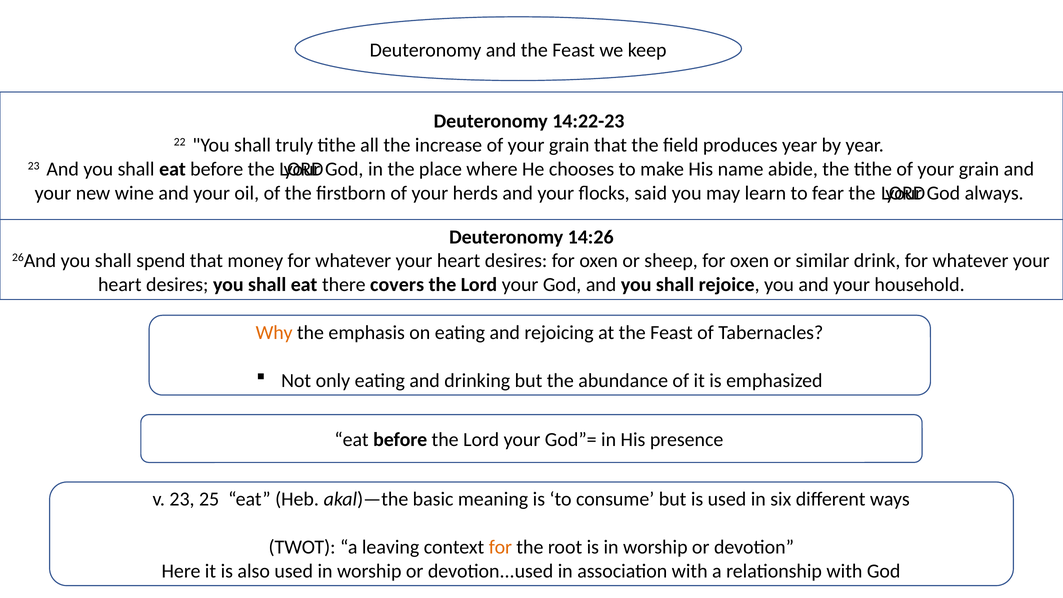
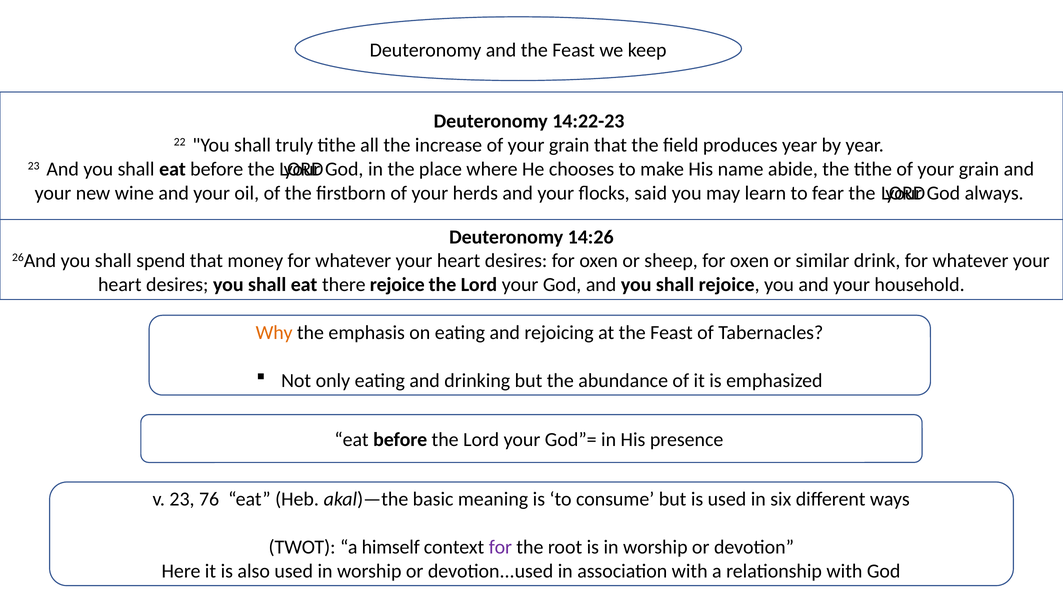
there covers: covers -> rejoice (397, 285)
25: 25 -> 76 (209, 499)
leaving: leaving -> himself (391, 547)
for colour: orange -> purple (500, 547)
